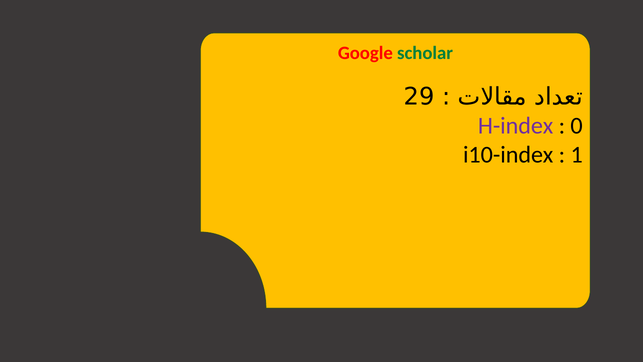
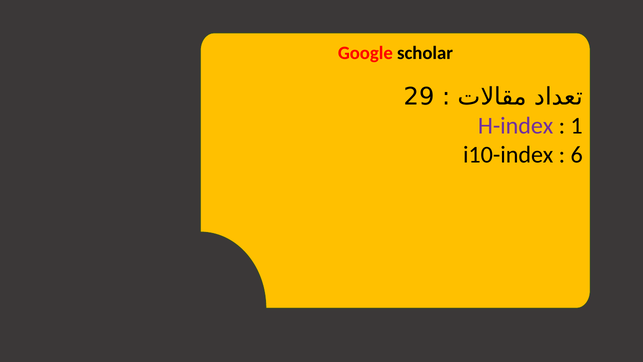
scholar colour: green -> black (425, 53)
0: 0 -> 1 (577, 126)
1: 1 -> 6 (577, 155)
